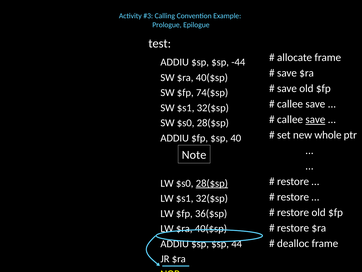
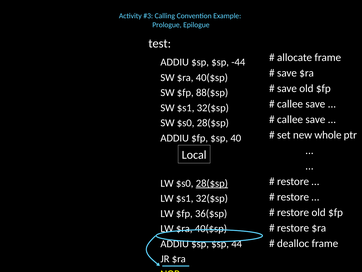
74($sp: 74($sp -> 88($sp (212, 93)
save underline: present -> none (315, 119)
Note: Note -> Local (194, 155)
